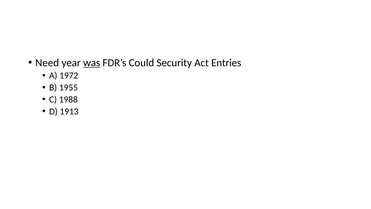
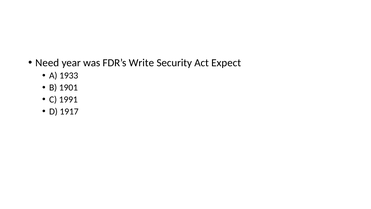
was underline: present -> none (92, 63)
Could: Could -> Write (141, 63)
Entries: Entries -> Expect (226, 63)
1972: 1972 -> 1933 (69, 76)
1955: 1955 -> 1901 (68, 87)
1988: 1988 -> 1991 (68, 99)
1913: 1913 -> 1917 (69, 111)
